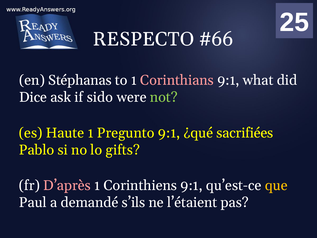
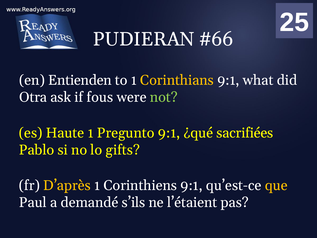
RESPECTO: RESPECTO -> PUDIERAN (144, 39)
Stéphanas: Stéphanas -> Entienden (80, 80)
Corinthians colour: pink -> yellow (177, 80)
Dice: Dice -> Otra (33, 97)
sido: sido -> fous (100, 97)
D’après colour: pink -> yellow (67, 185)
